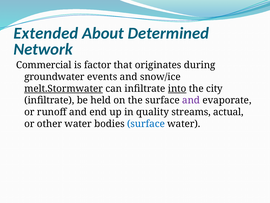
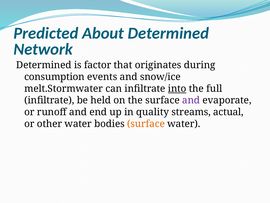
Extended: Extended -> Predicted (46, 33)
Commercial: Commercial -> Determined (44, 65)
groundwater: groundwater -> consumption (54, 77)
melt.Stormwater underline: present -> none (64, 88)
city: city -> full (214, 88)
surface colour: blue -> orange (146, 123)
